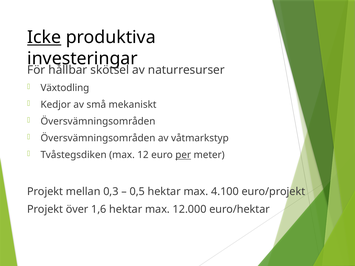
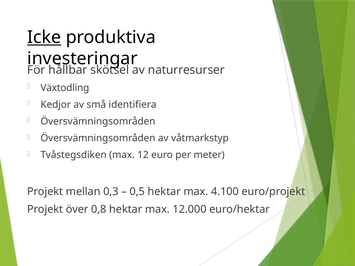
mekaniskt: mekaniskt -> identifiera (133, 105)
per underline: present -> none (183, 155)
1,6: 1,6 -> 0,8 (99, 210)
